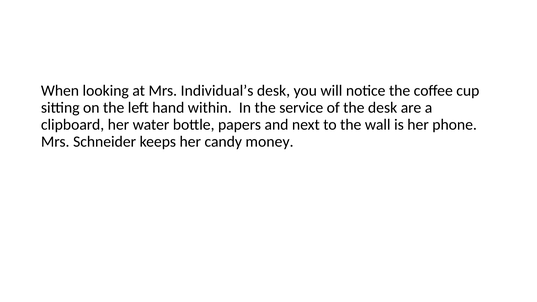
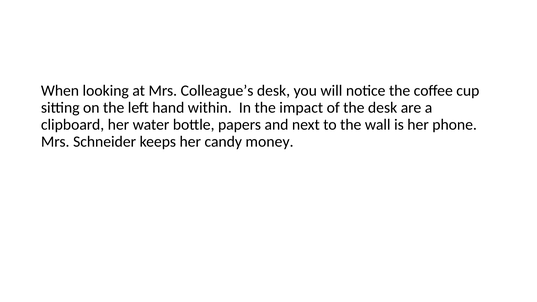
Individual’s: Individual’s -> Colleague’s (217, 91)
service: service -> impact (301, 108)
